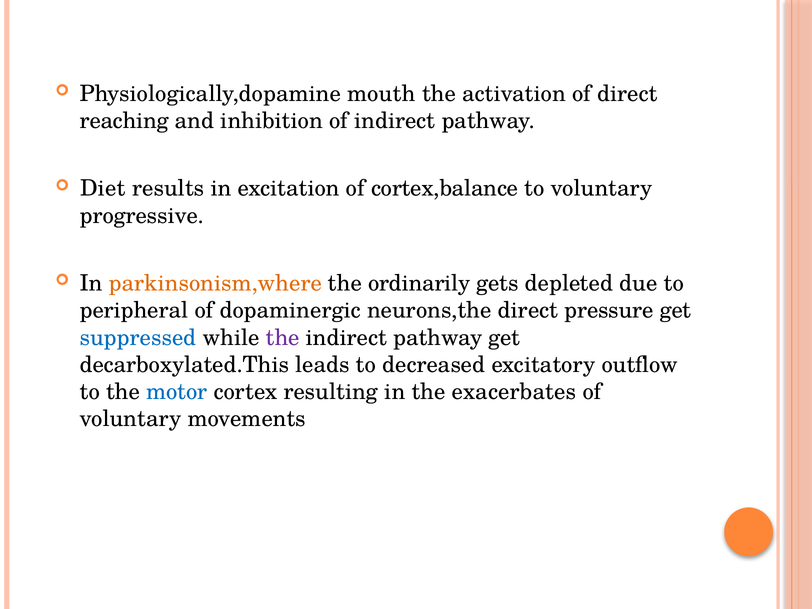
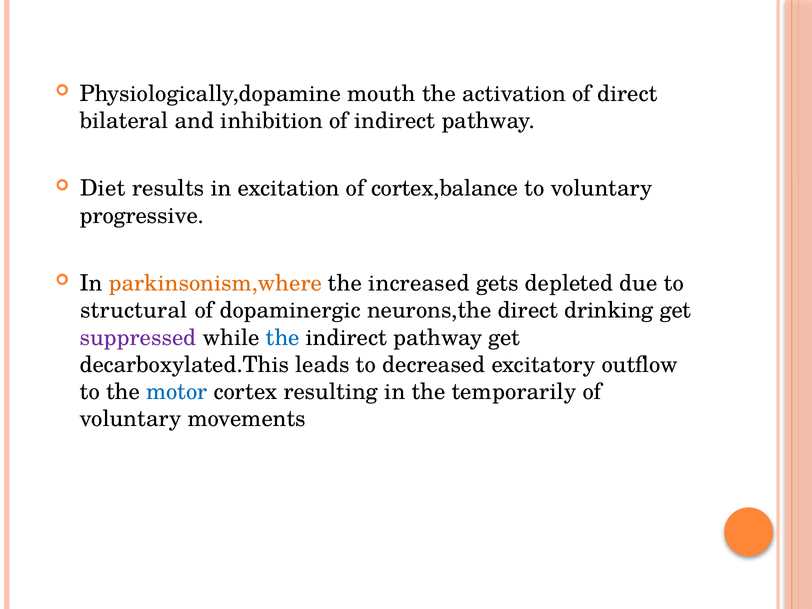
reaching: reaching -> bilateral (124, 121)
ordinarily: ordinarily -> increased (419, 283)
peripheral: peripheral -> structural (134, 310)
pressure: pressure -> drinking (609, 310)
suppressed colour: blue -> purple (138, 338)
the colour: purple -> blue (283, 338)
exacerbates: exacerbates -> temporarily (514, 392)
